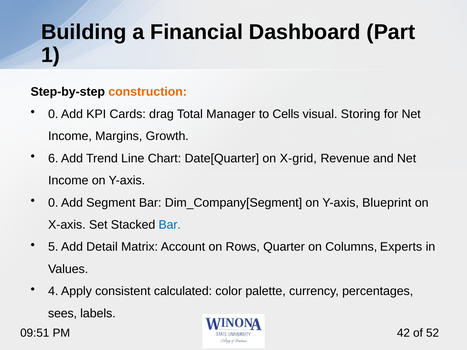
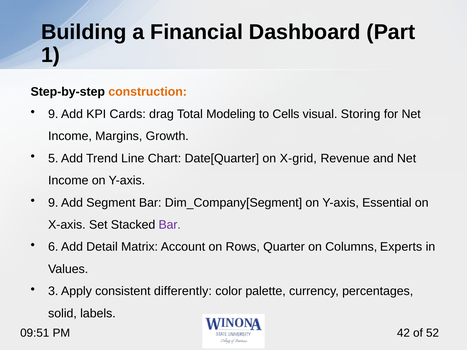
0: 0 -> 9 (53, 114)
Manager: Manager -> Modeling (231, 114)
6: 6 -> 5 (53, 158)
0: 0 -> 9 (53, 203)
Blueprint: Blueprint -> Essential (387, 203)
Bar colour: blue -> purple (170, 225)
5: 5 -> 6 (53, 247)
4: 4 -> 3 (53, 291)
calculated: calculated -> differently (183, 291)
sees: sees -> solid (62, 314)
